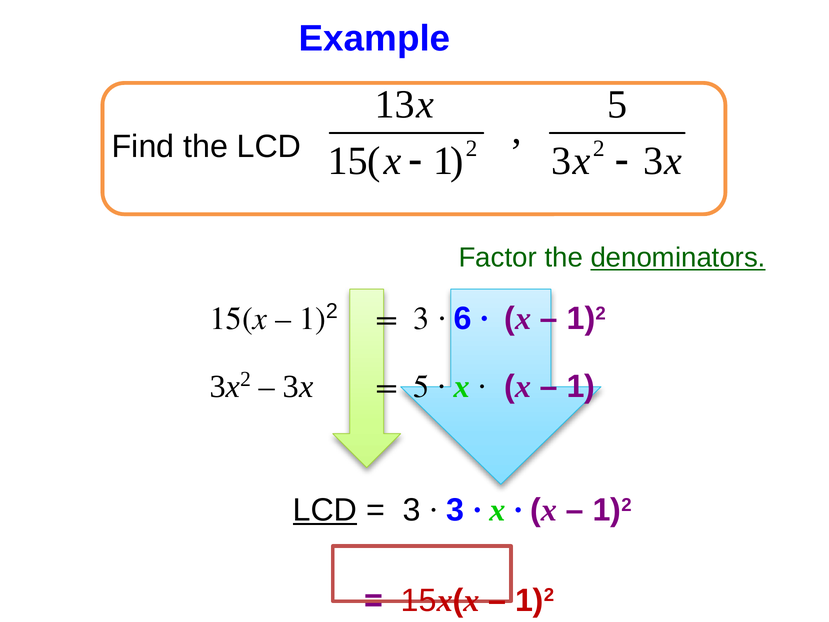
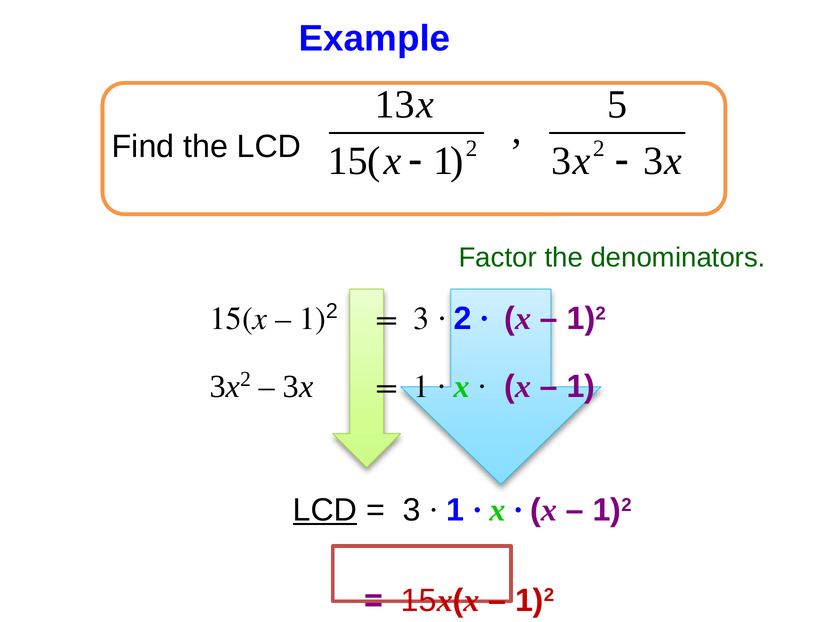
denominators underline: present -> none (678, 258)
6: 6 -> 2 (462, 319)
5: 5 -> 1 (422, 386)
3: 3 -> 1 (455, 510)
